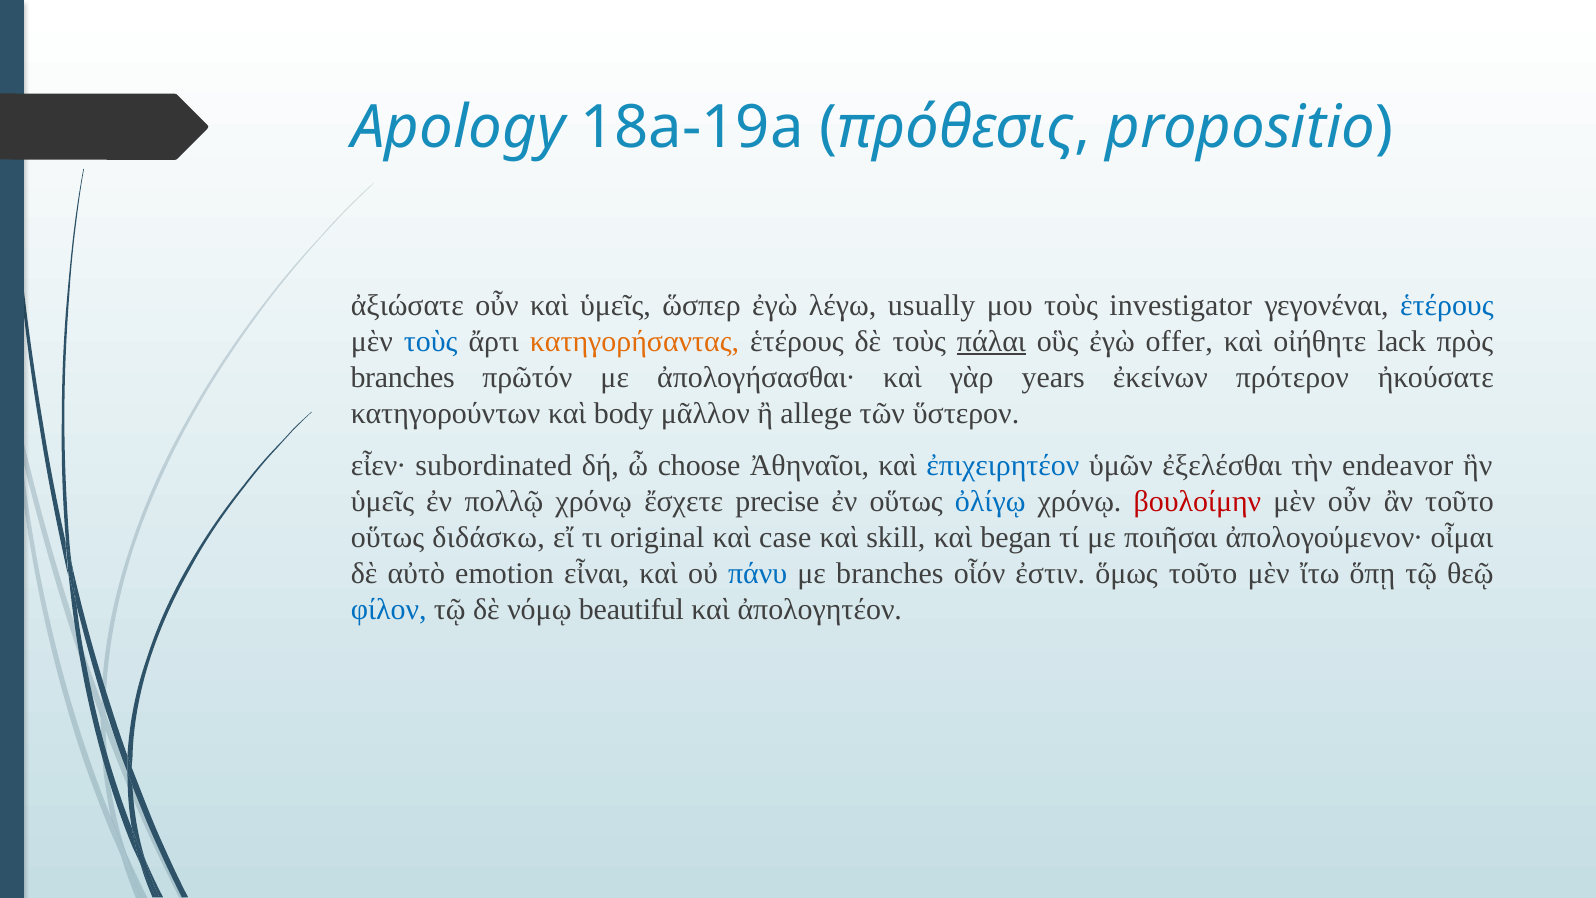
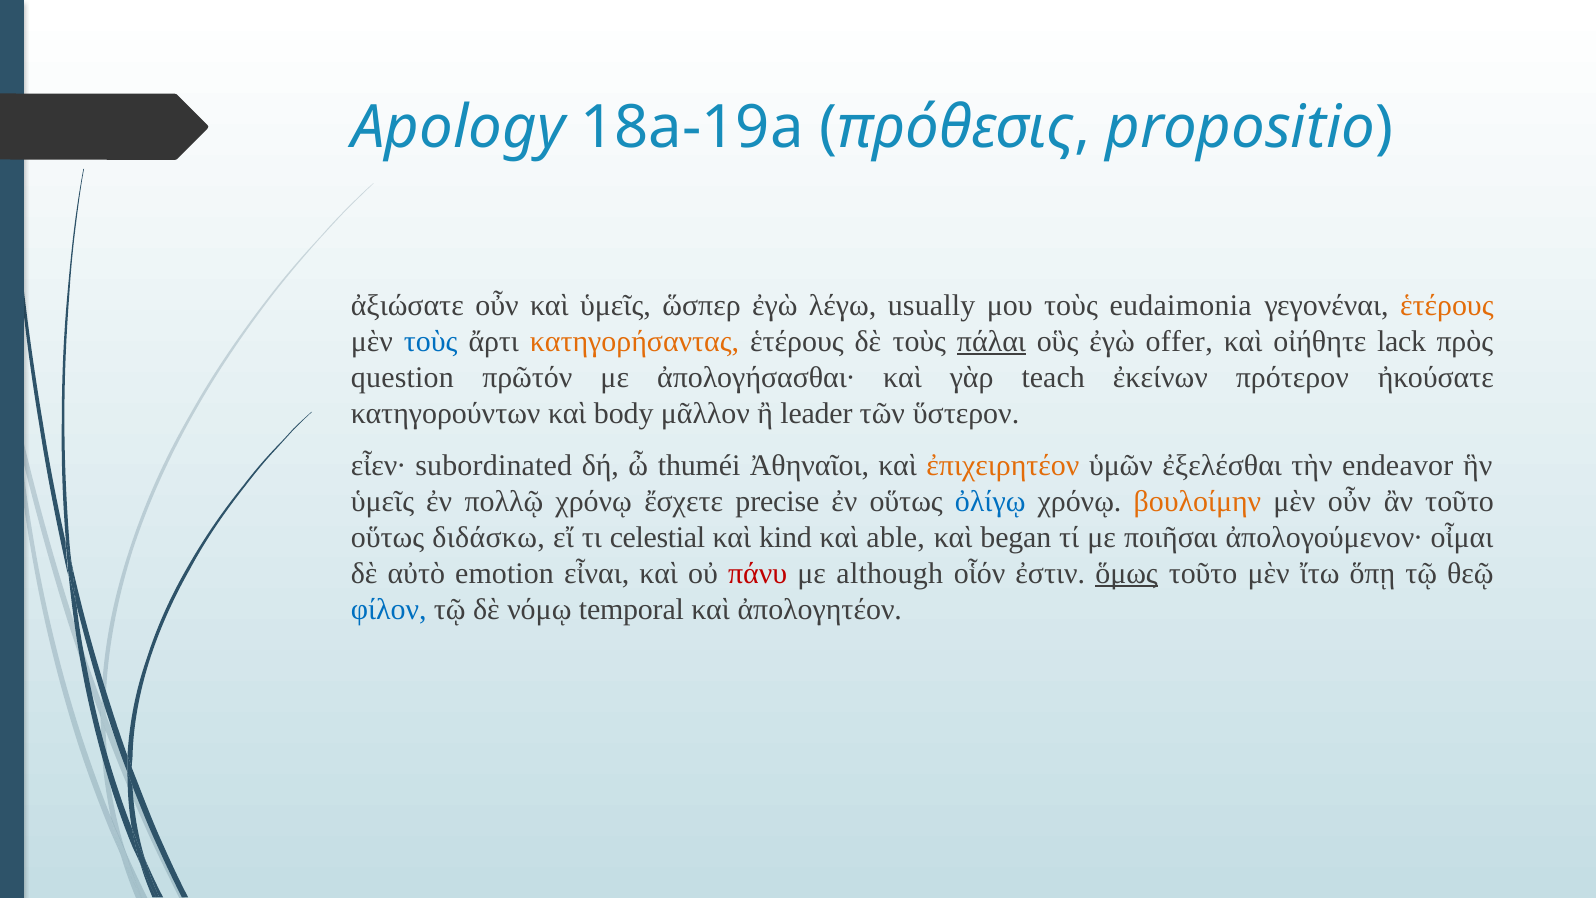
investigator: investigator -> eudaimonia (1181, 305)
ἑτέρους colour: blue -> orange (1447, 305)
branches: branches -> question (402, 377)
years: years -> teach (1053, 377)
allege: allege -> leader (816, 413)
choose: choose -> thuméi (699, 466)
ἐπιχειρητέον colour: blue -> orange (1003, 466)
βουλοίμην colour: red -> orange (1197, 502)
original: original -> celestial (657, 537)
case: case -> kind (785, 537)
skill: skill -> able (896, 537)
πάνυ colour: blue -> red (758, 573)
με branches: branches -> although (890, 573)
ὅμως underline: none -> present (1127, 573)
beautiful: beautiful -> temporal (631, 609)
